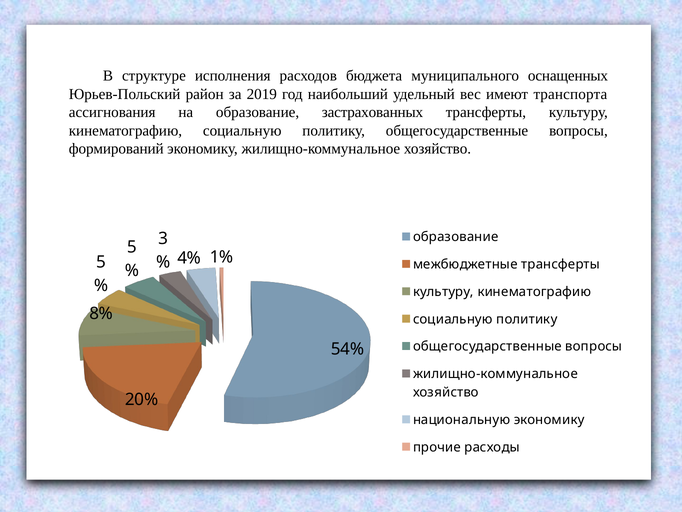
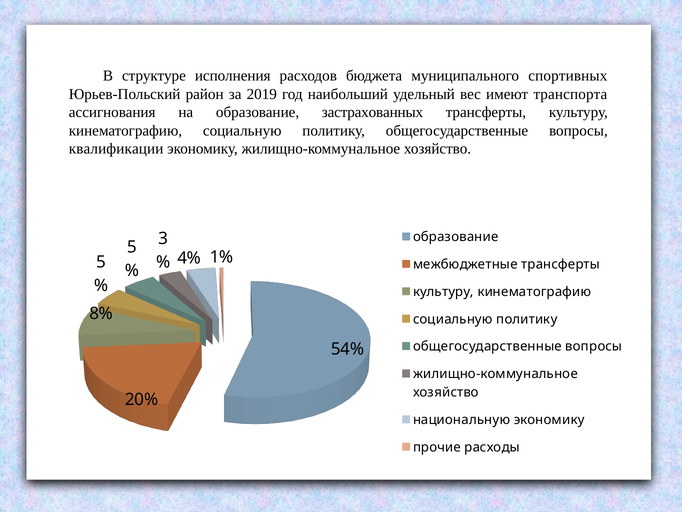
оснащенных: оснащенных -> спортивных (568, 76)
формирований: формирований -> квалификации (116, 149)
